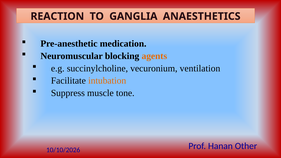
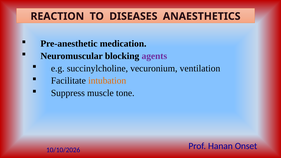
GANGLIA: GANGLIA -> DISEASES (133, 16)
agents colour: orange -> purple (154, 56)
Other: Other -> Onset (246, 146)
